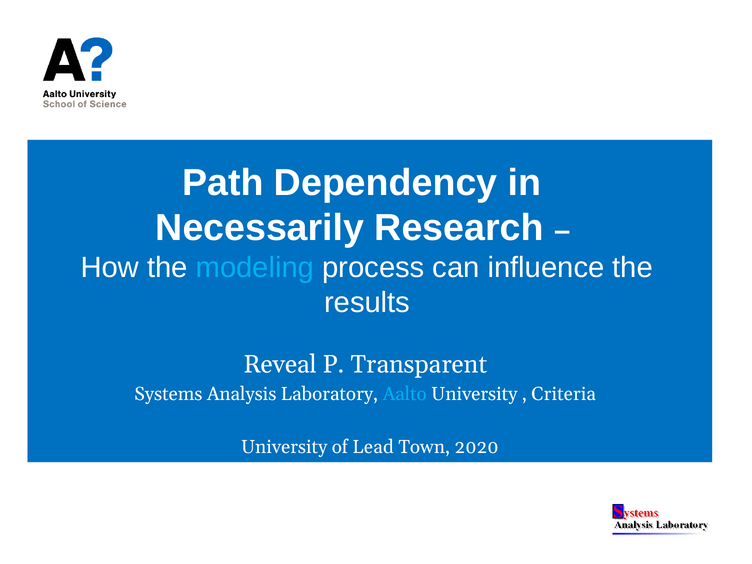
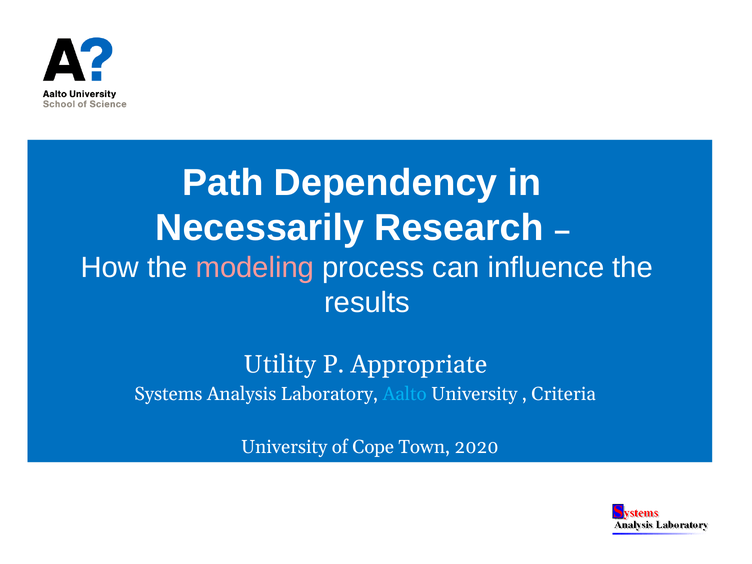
modeling colour: light blue -> pink (255, 267)
Reveal: Reveal -> Utility (280, 365)
Transparent: Transparent -> Appropriate (419, 365)
Lead: Lead -> Cope (373, 447)
